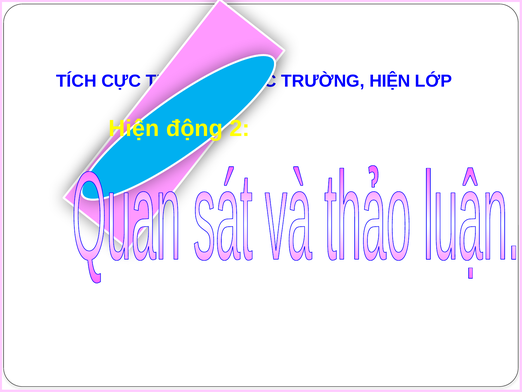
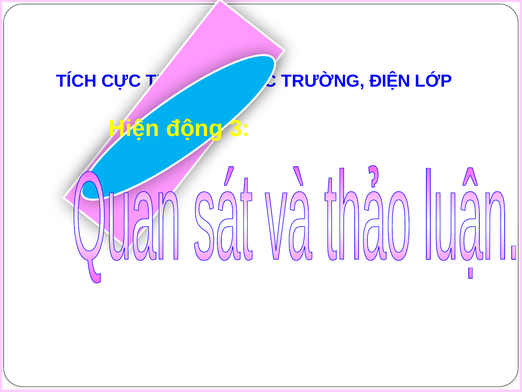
HIỆN: HIỆN -> ĐIỆN (390, 81)
2: 2 -> 3 (240, 128)
